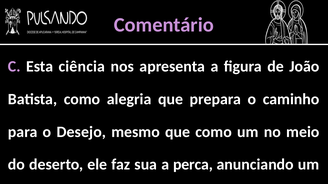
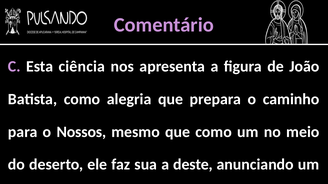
Desejo: Desejo -> Nossos (81, 132)
perca: perca -> deste (193, 165)
